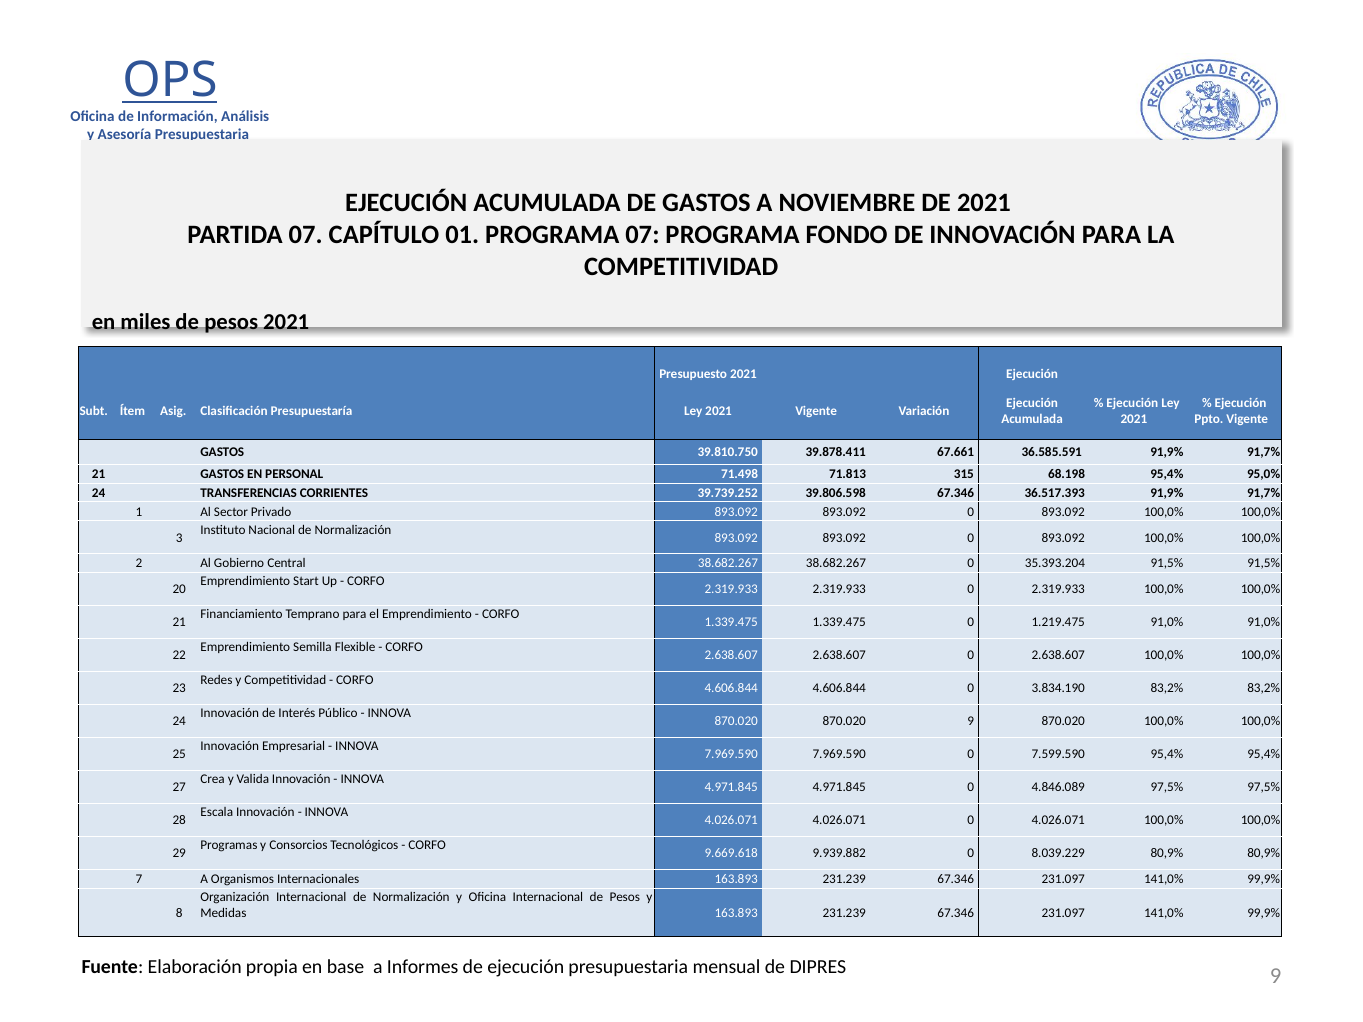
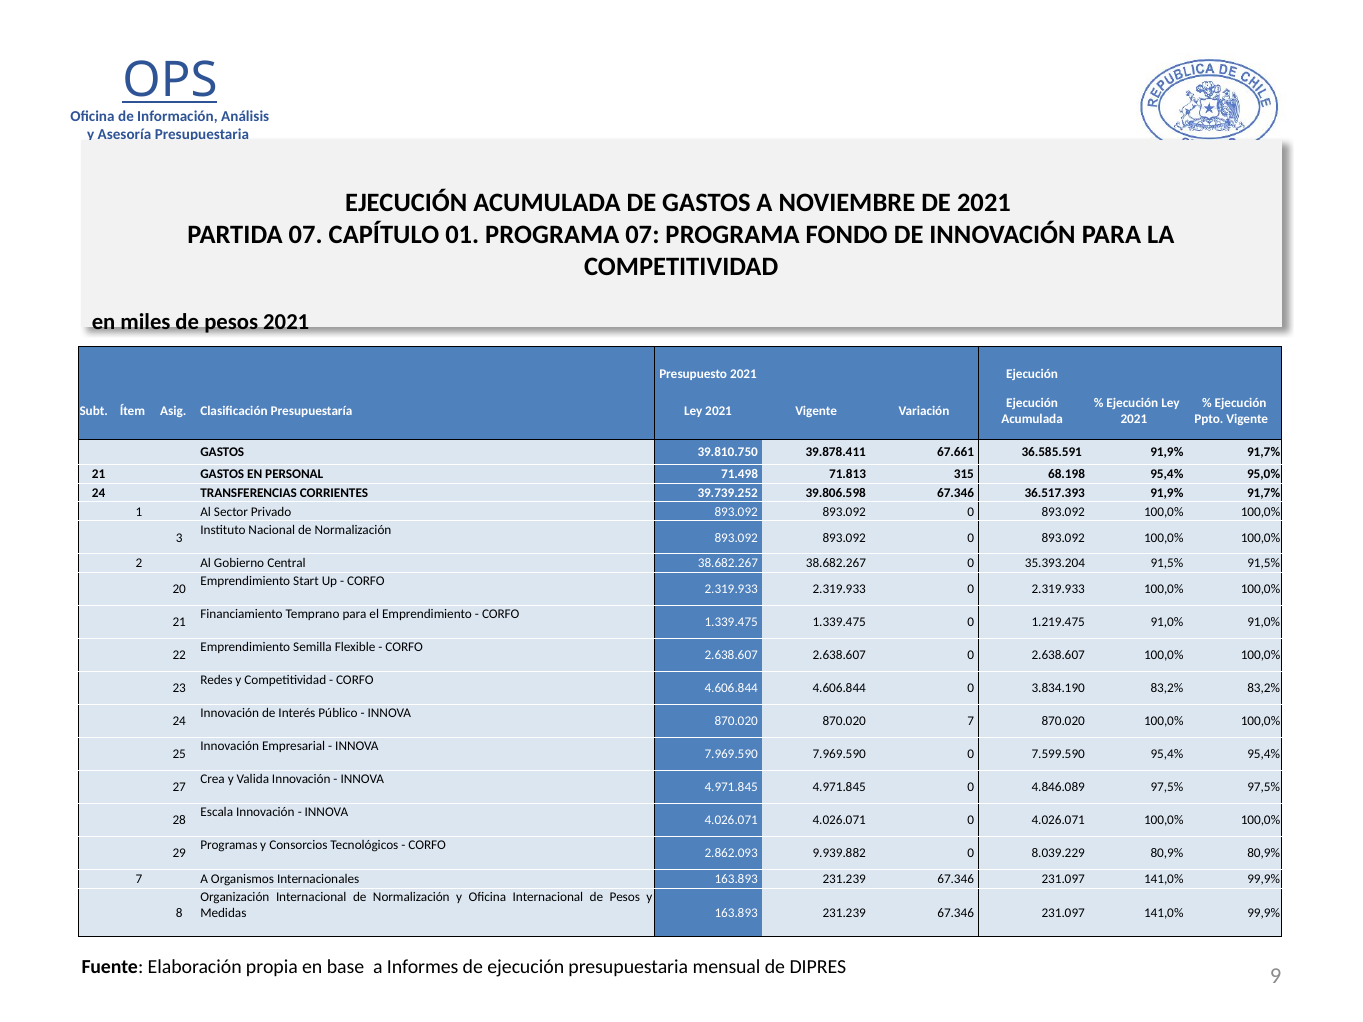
870.020 9: 9 -> 7 (971, 722)
9.669.618: 9.669.618 -> 2.862.093 (731, 854)
